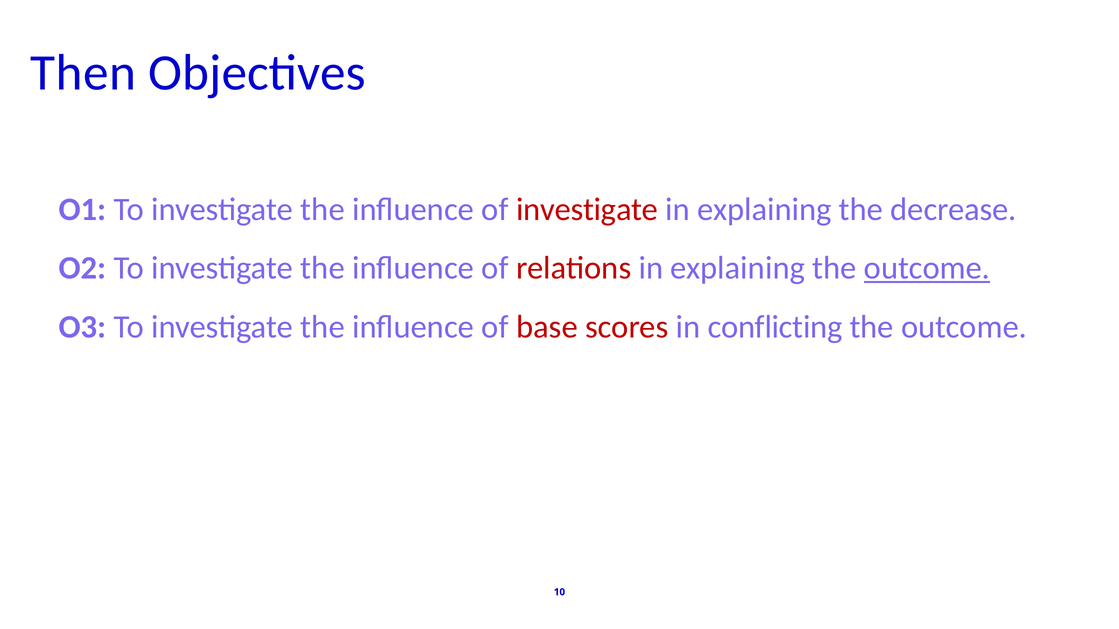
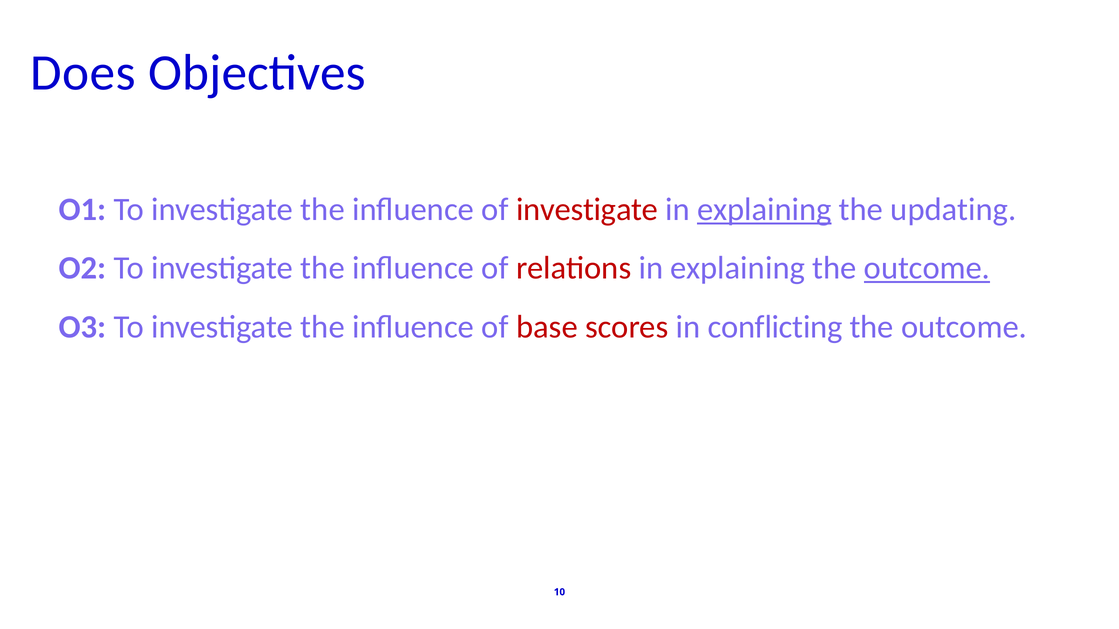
Then: Then -> Does (83, 73)
explaining underline: none -> present (764, 210)
decrease: decrease -> updating (954, 210)
